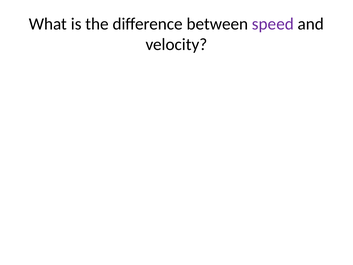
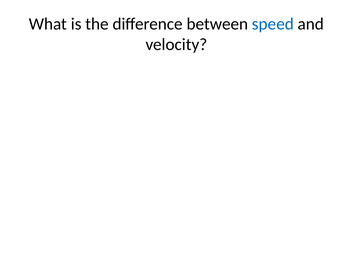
speed colour: purple -> blue (273, 24)
